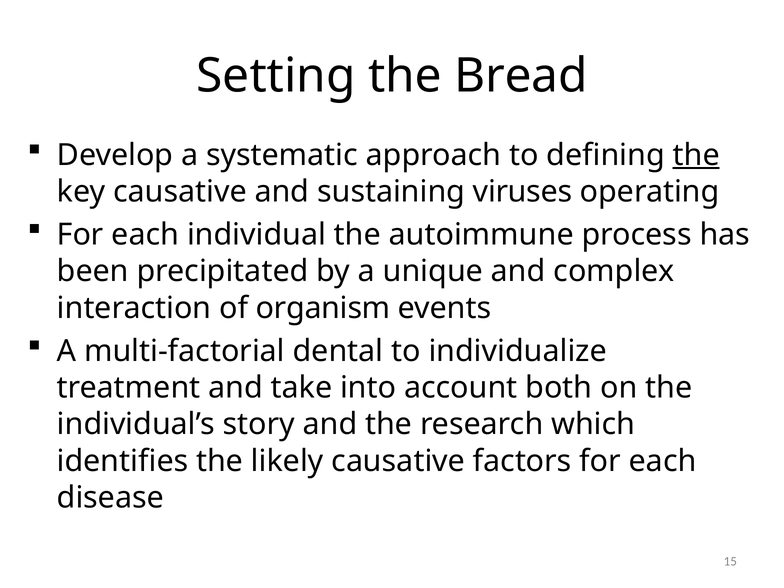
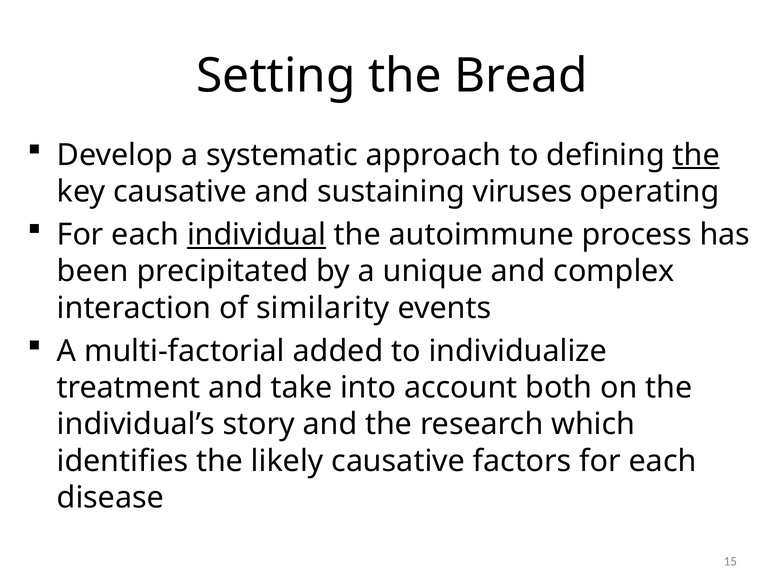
individual underline: none -> present (257, 235)
organism: organism -> similarity (323, 308)
dental: dental -> added (338, 351)
